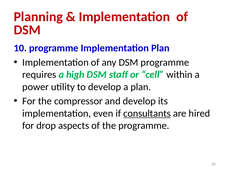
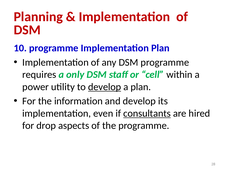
high: high -> only (75, 75)
develop underline: none -> present (105, 87)
compressor: compressor -> information (78, 101)
